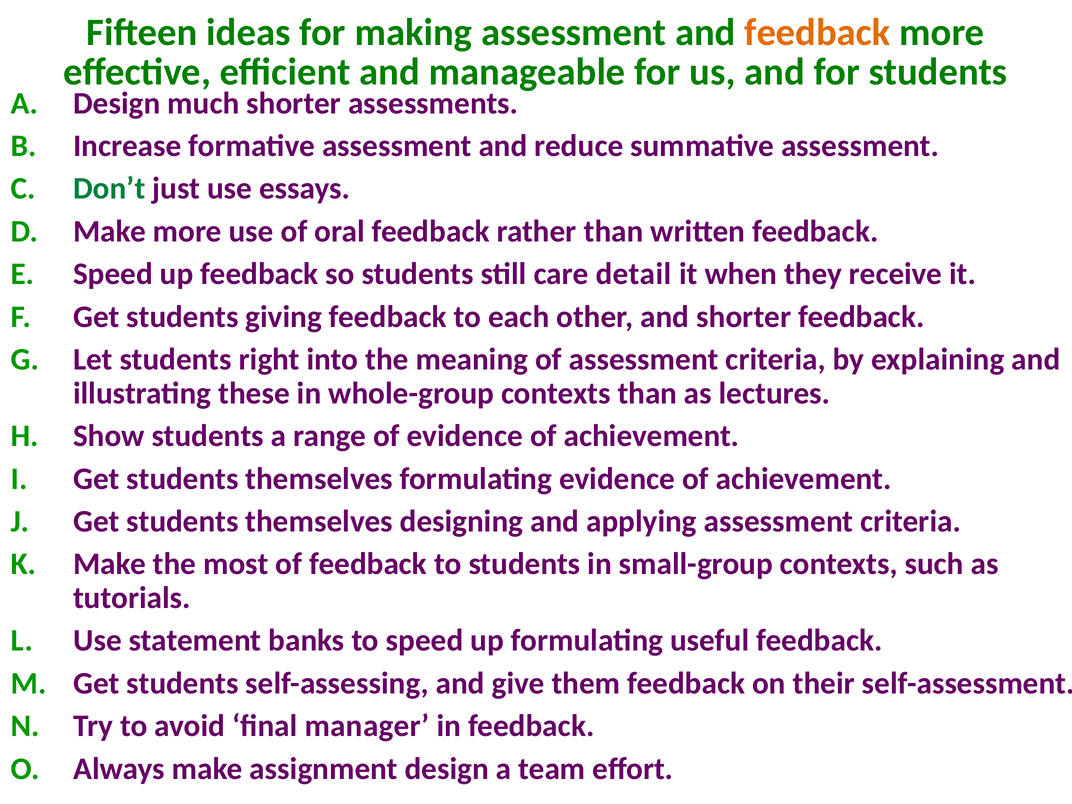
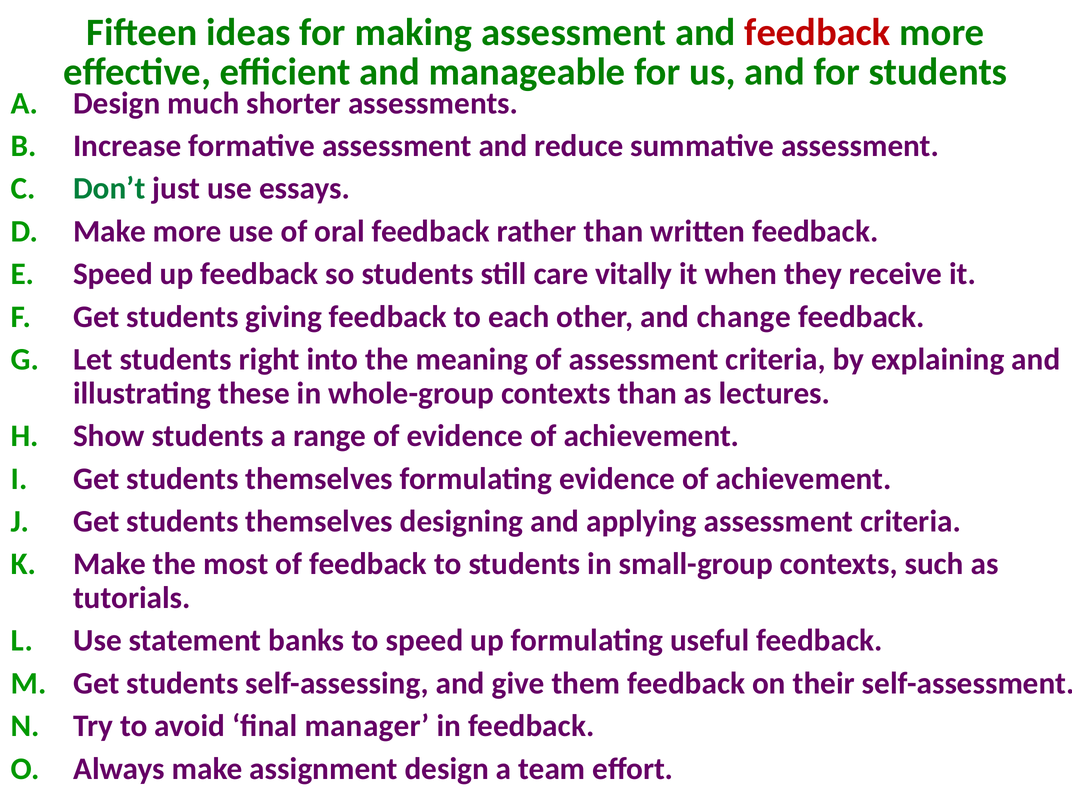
feedback colour: orange -> red (817, 33)
detail: detail -> vitally (634, 274)
and shorter: shorter -> change (744, 317)
